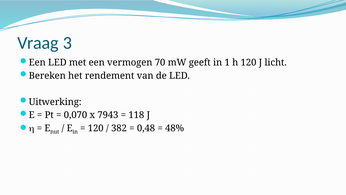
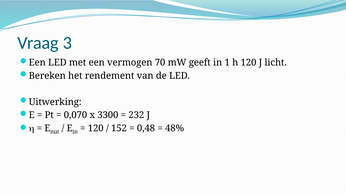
7943: 7943 -> 3300 (108, 115)
118: 118 -> 232 (136, 115)
382: 382 -> 152 (119, 128)
